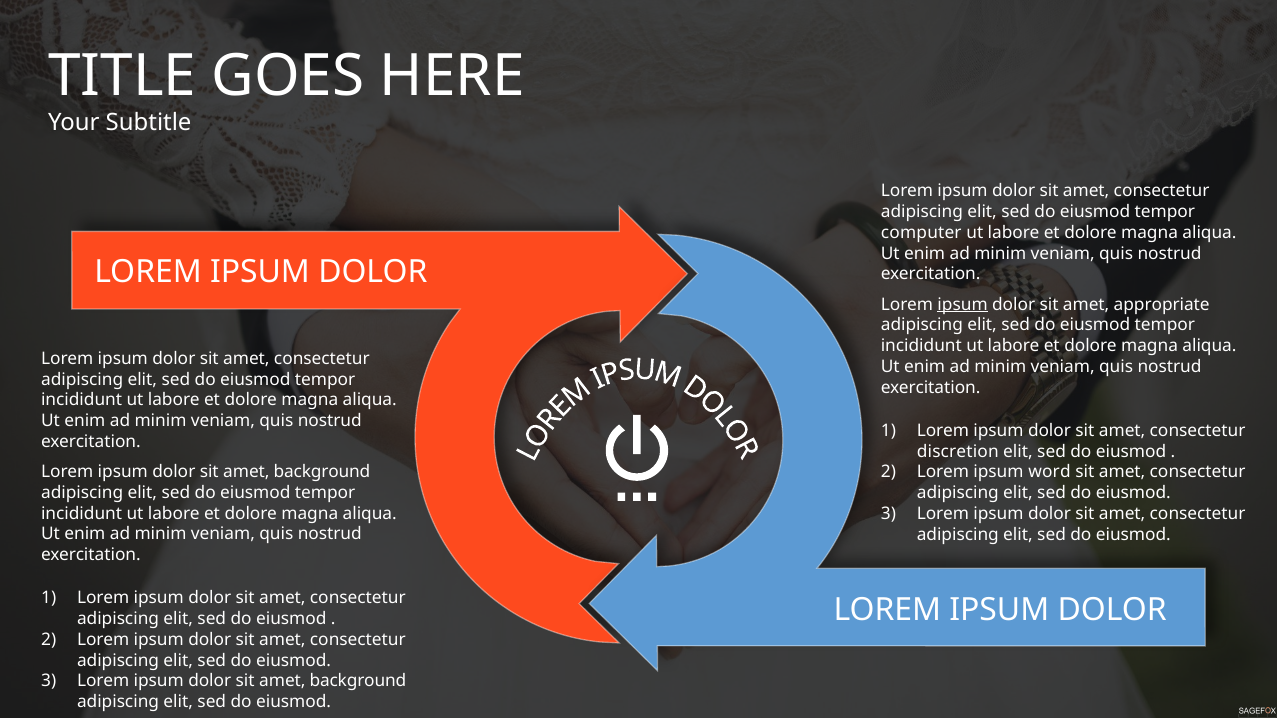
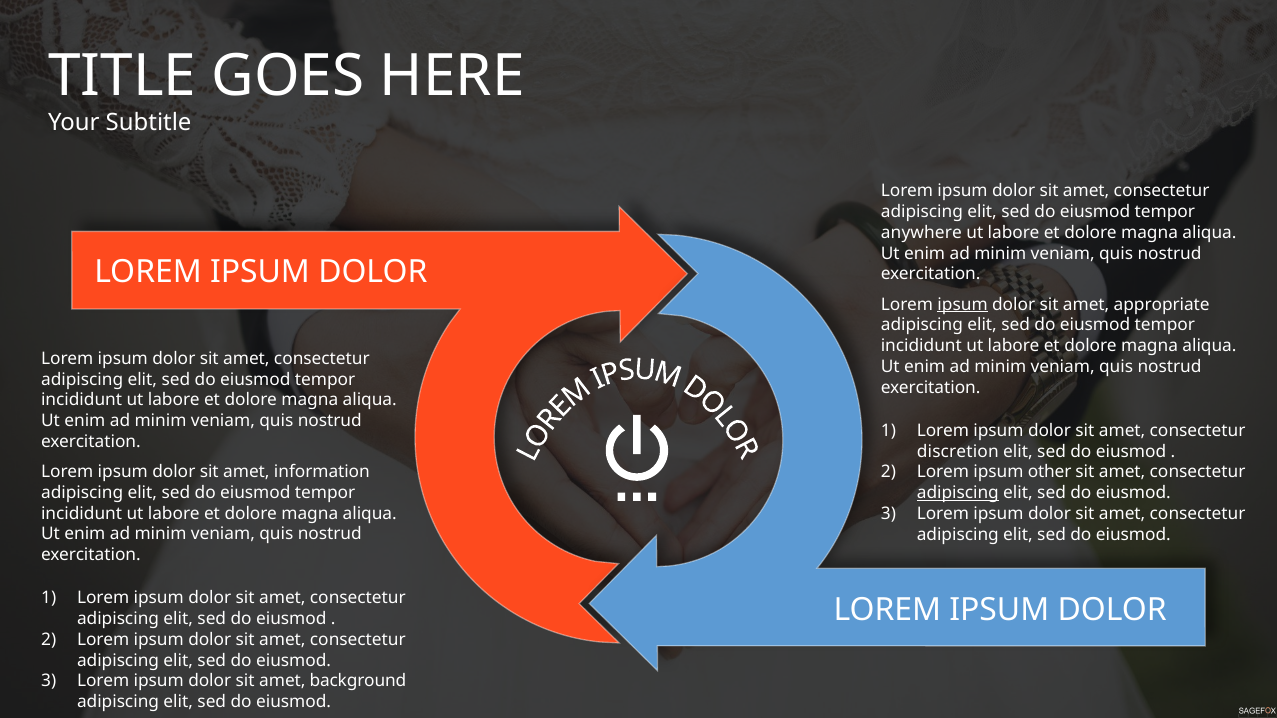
computer: computer -> anywhere (921, 233)
background: background -> information (322, 472)
word: word -> other (1050, 472)
adipiscing underline: none -> present (958, 493)
